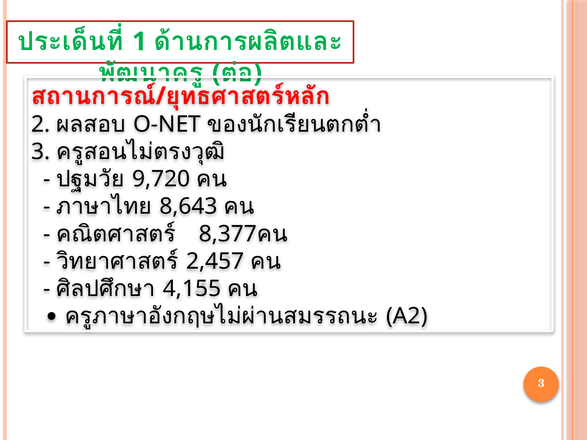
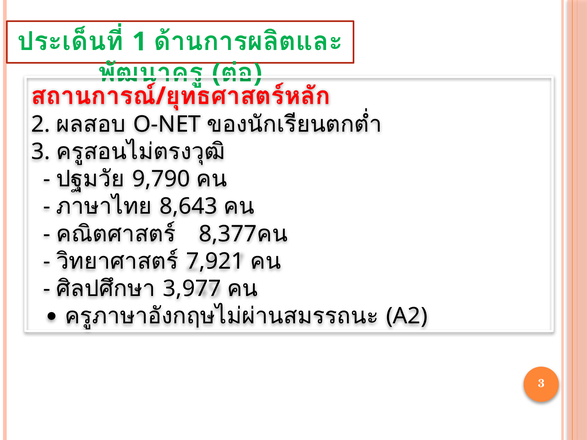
9,720: 9,720 -> 9,790 (161, 179)
2,457: 2,457 -> 7,921 (215, 261)
4,155: 4,155 -> 3,977 (192, 289)
